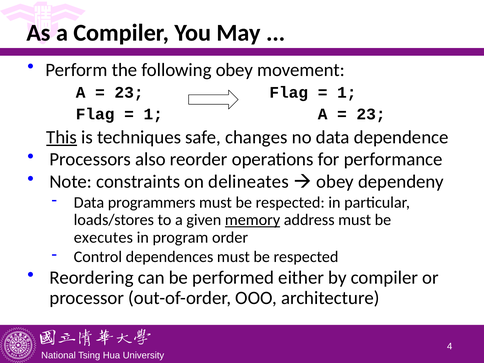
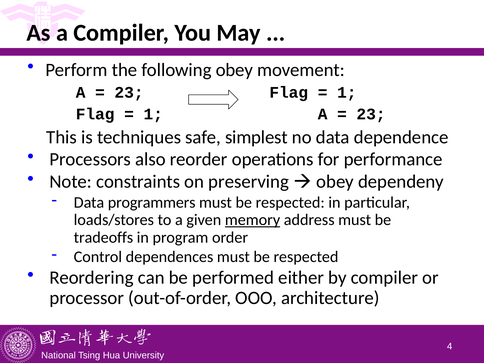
This underline: present -> none (62, 137)
changes: changes -> simplest (256, 137)
delineates: delineates -> preserving (249, 182)
executes: executes -> tradeoffs (103, 237)
